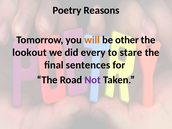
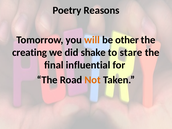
lookout: lookout -> creating (30, 52)
every: every -> shake (93, 52)
sentences: sentences -> influential (88, 65)
Not colour: purple -> orange (93, 80)
